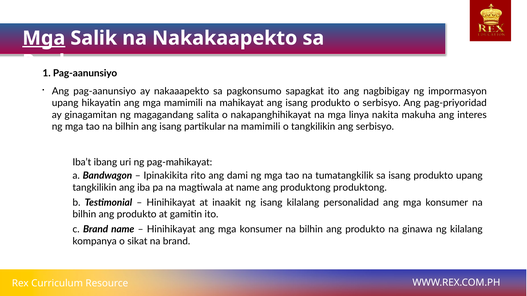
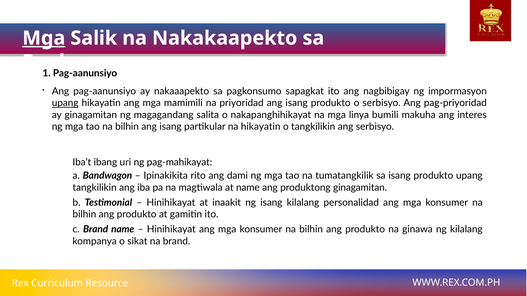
upang underline: none -> present (65, 103)
mahikayat: mahikayat -> priyoridad (242, 103)
nakita: nakita -> bumili (385, 115)
na mamimili: mamimili -> hikayatin (261, 127)
produktong produktong: produktong -> ginagamitan (360, 188)
